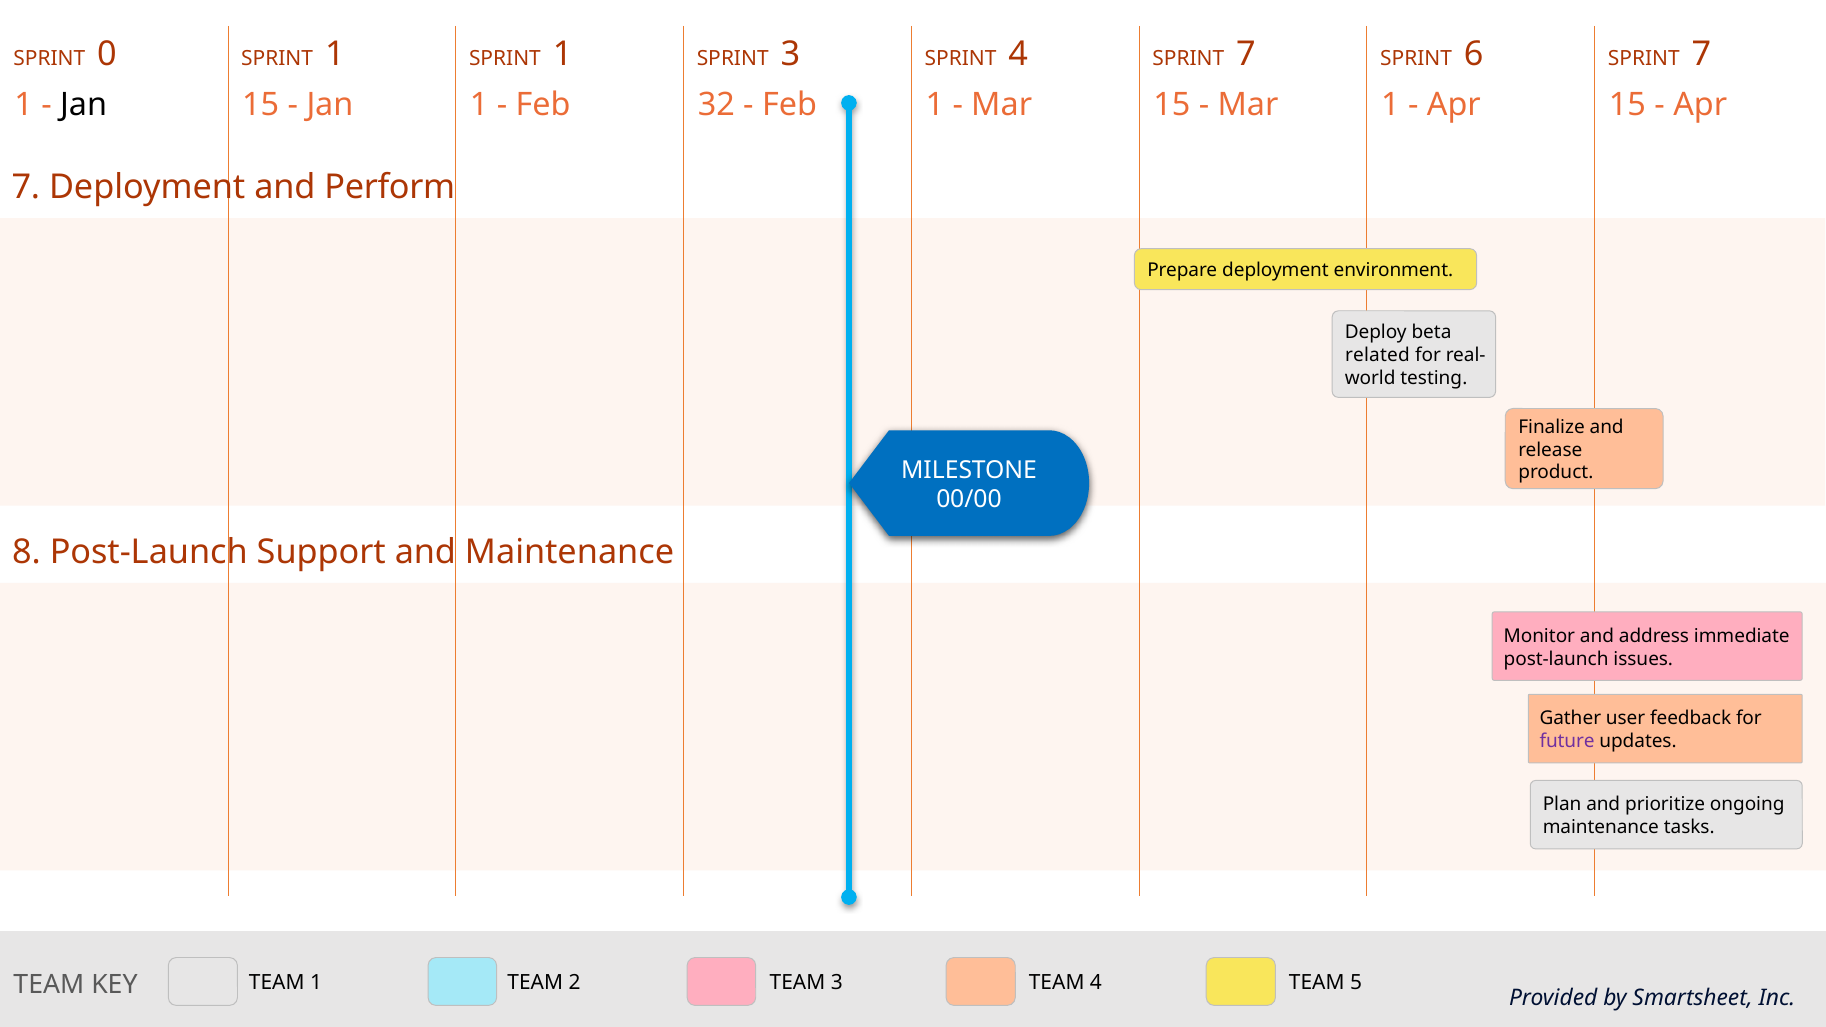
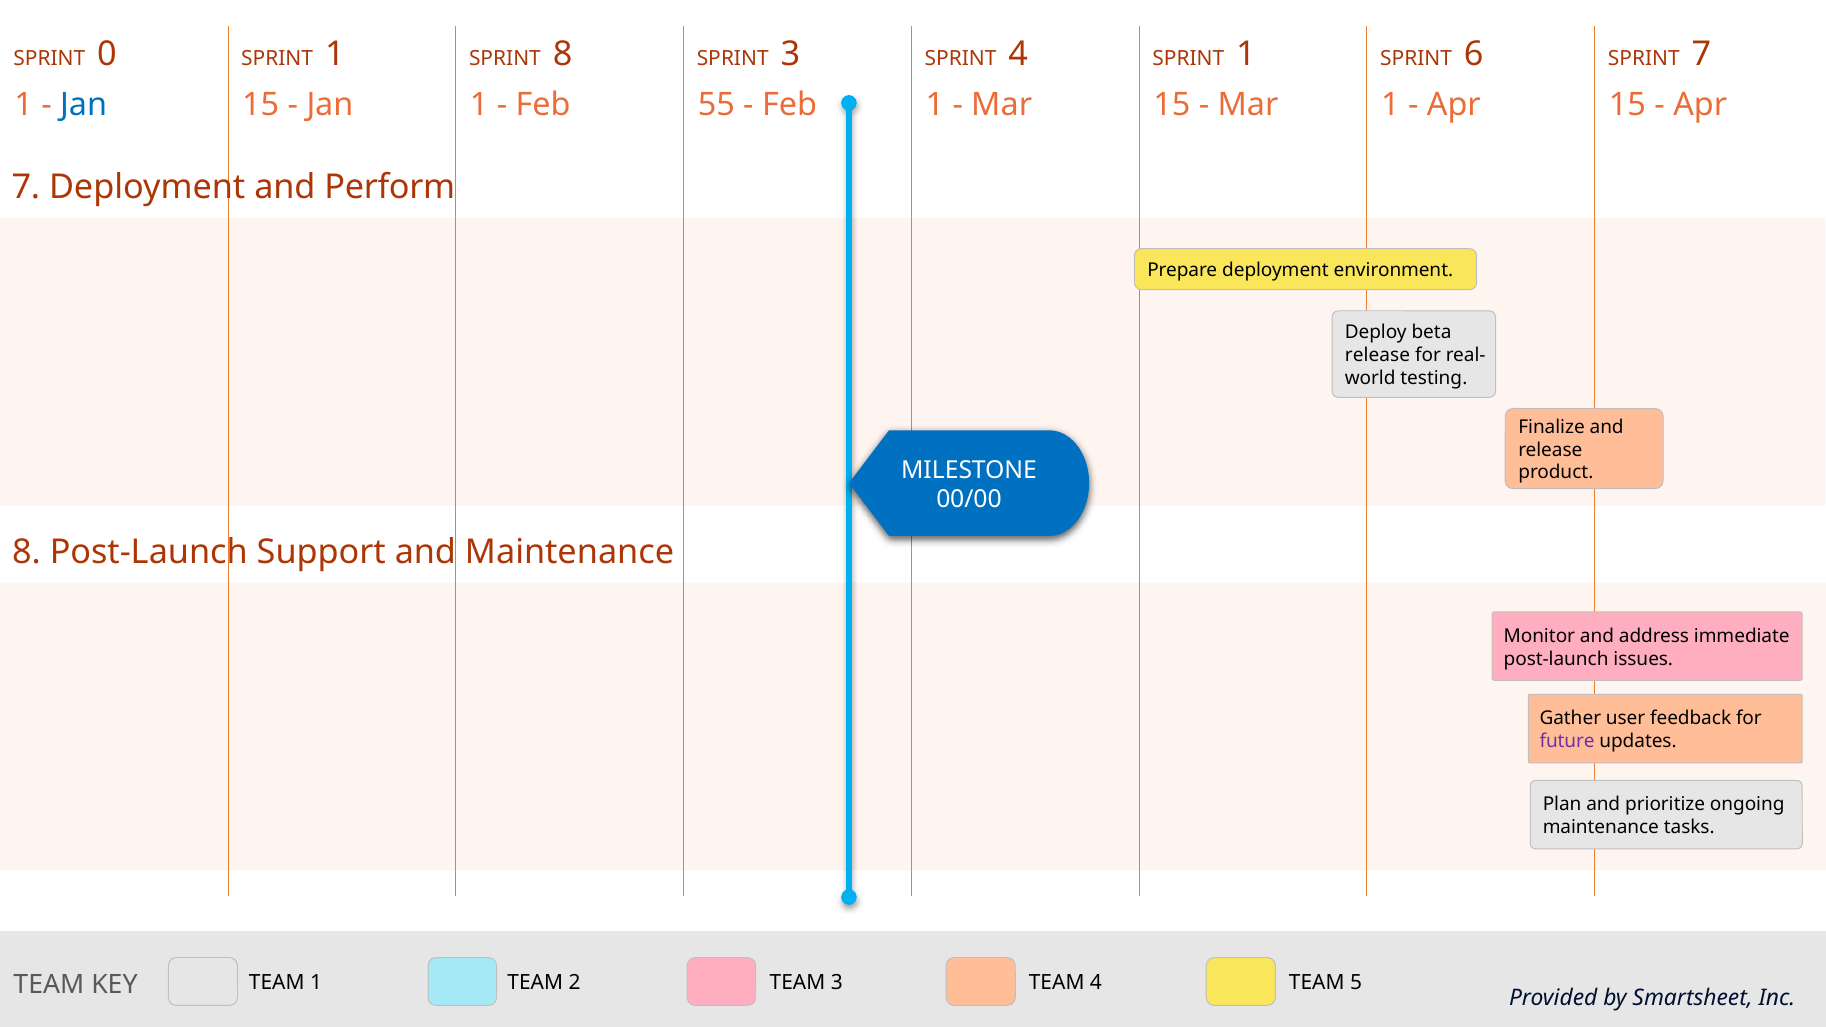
1 SPRINT 1: 1 -> 8 (563, 54)
4 SPRINT 7: 7 -> 1 (1246, 54)
Jan colour: black -> blue (84, 105)
32: 32 -> 55 (716, 105)
related: related -> release (1377, 355)
